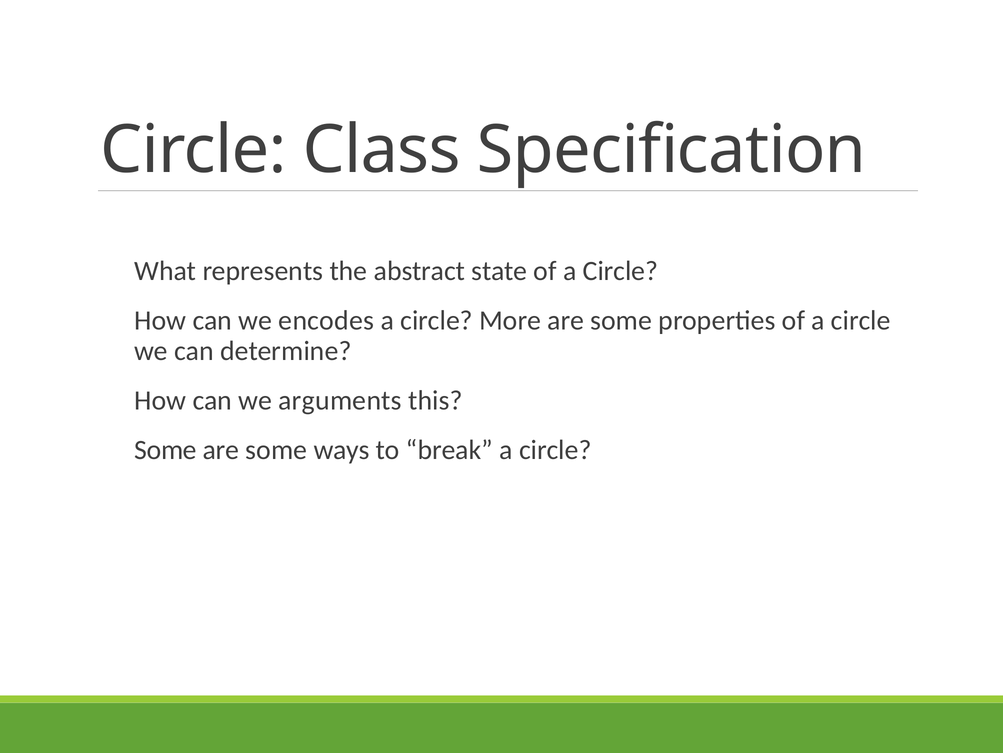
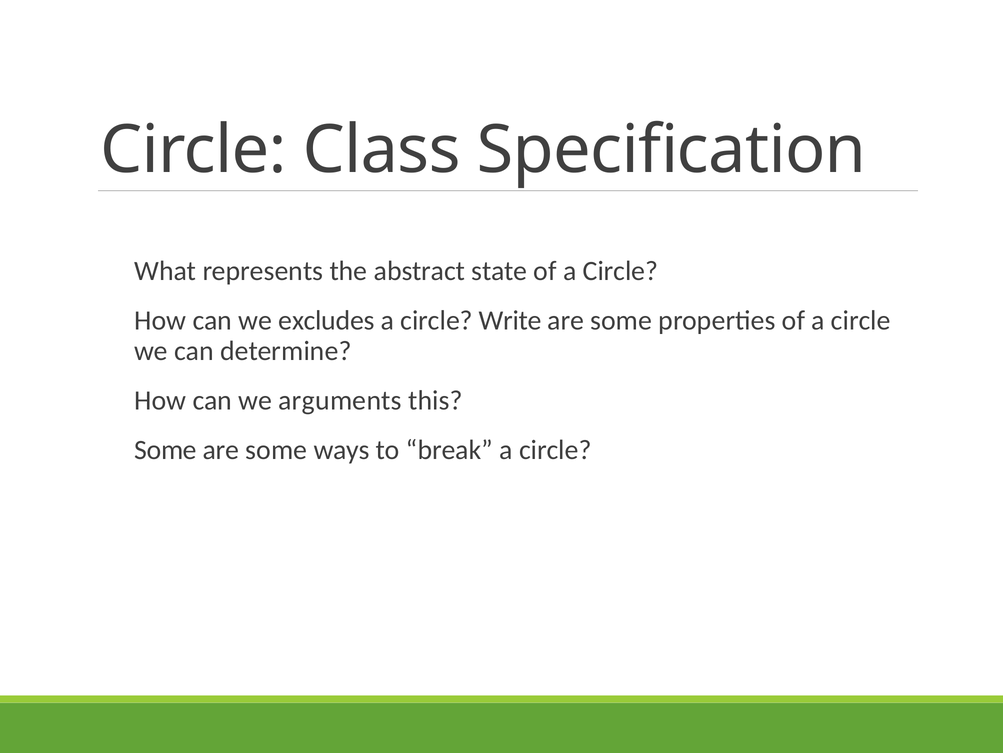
encodes: encodes -> excludes (327, 320)
More: More -> Write (510, 320)
